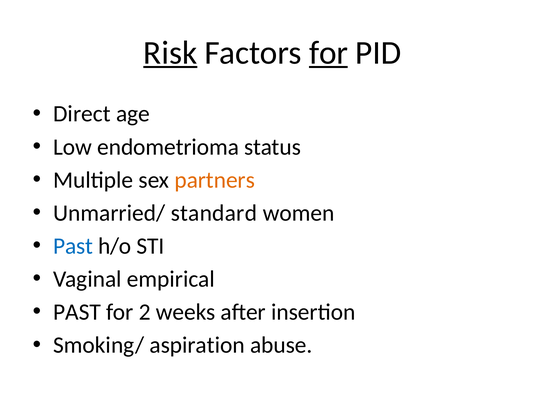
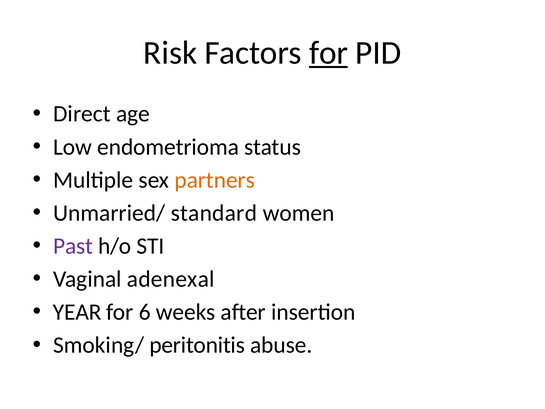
Risk underline: present -> none (170, 53)
Past colour: blue -> purple (73, 246)
empirical: empirical -> adenexal (171, 279)
PAST: PAST -> YEAR (77, 312)
2: 2 -> 6 (145, 312)
aspiration: aspiration -> peritonitis (197, 345)
